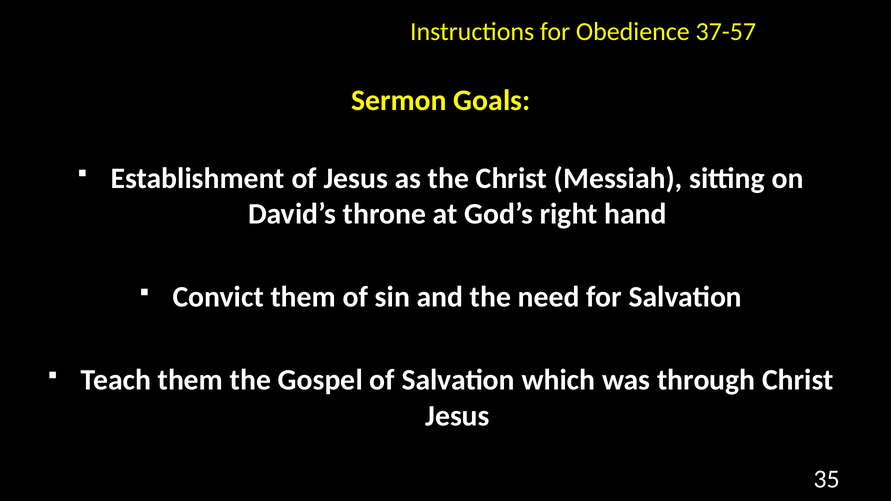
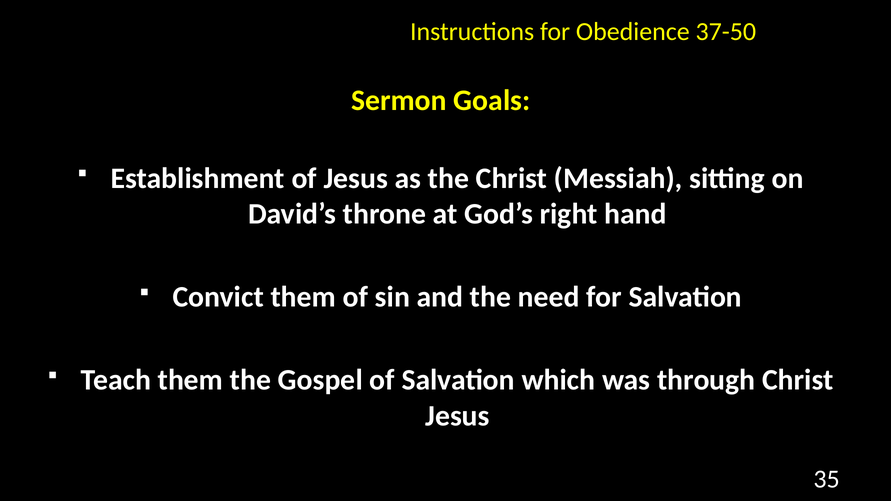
37-57: 37-57 -> 37-50 (726, 32)
